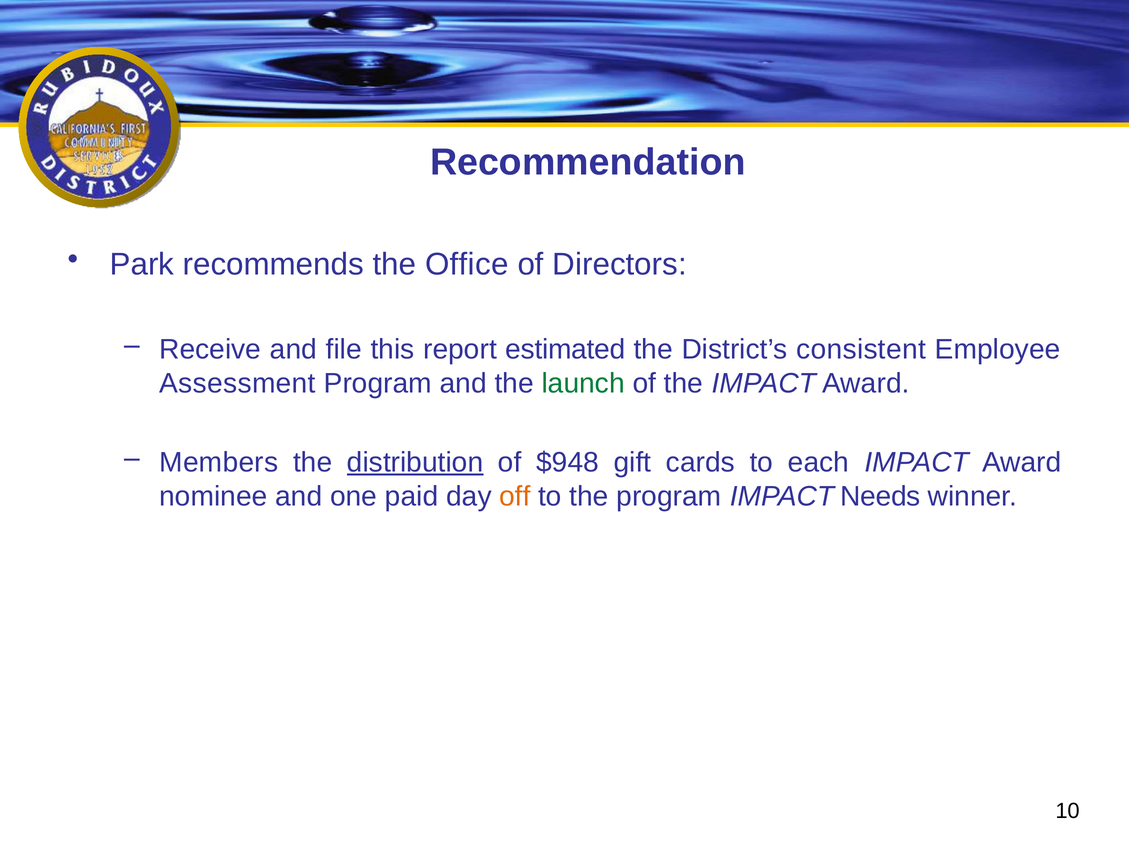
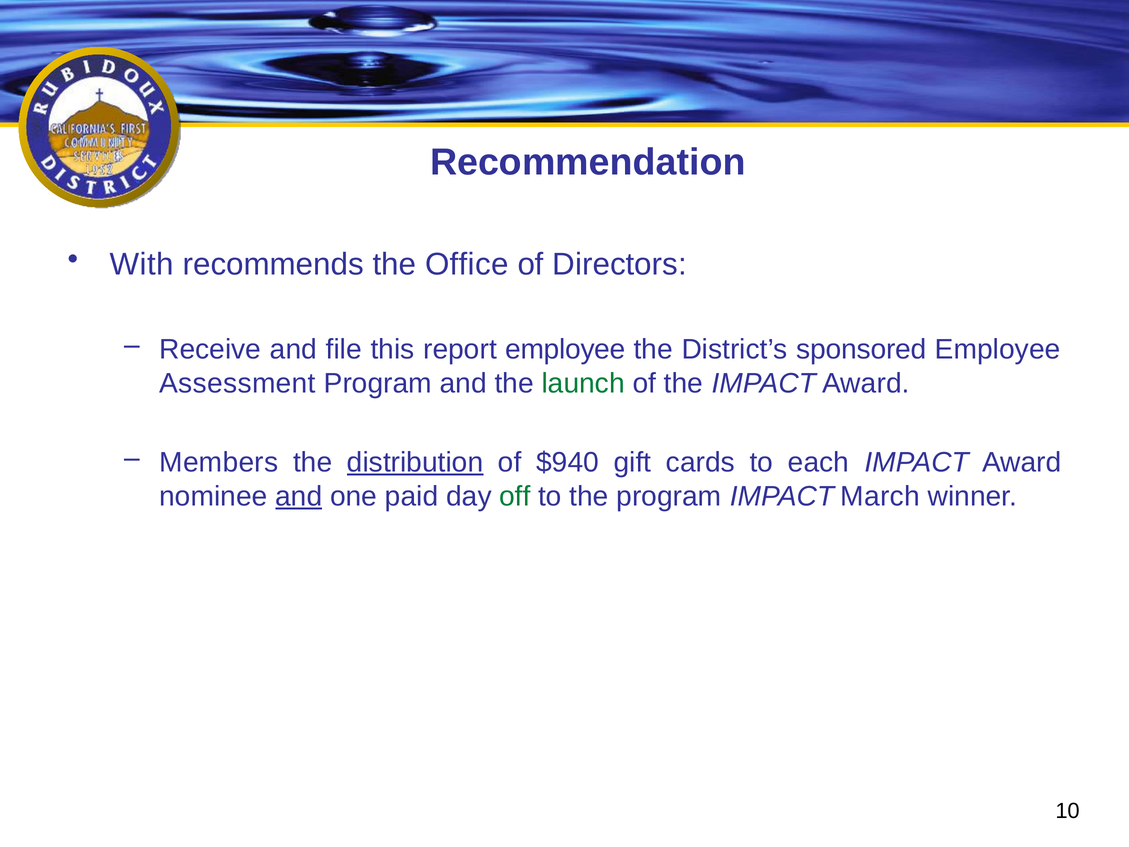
Park: Park -> With (142, 264)
report estimated: estimated -> employee (565, 349)
consistent: consistent -> sponsored (861, 349)
$948: $948 -> $940 (568, 462)
and underline: none -> present (299, 496)
off colour: orange -> green (515, 496)
Needs: Needs -> March (880, 496)
